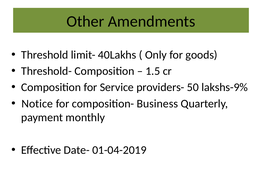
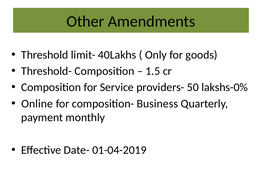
lakshs-9%: lakshs-9% -> lakshs-0% (225, 88)
Notice: Notice -> Online (37, 104)
